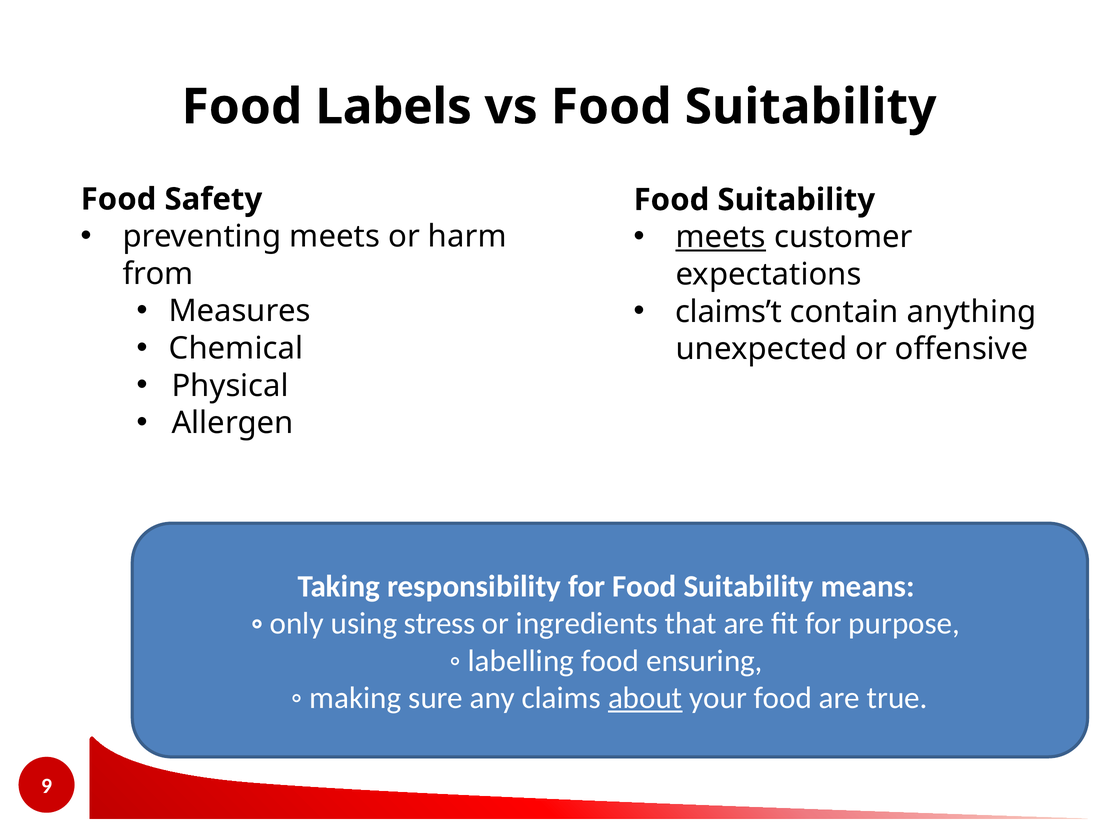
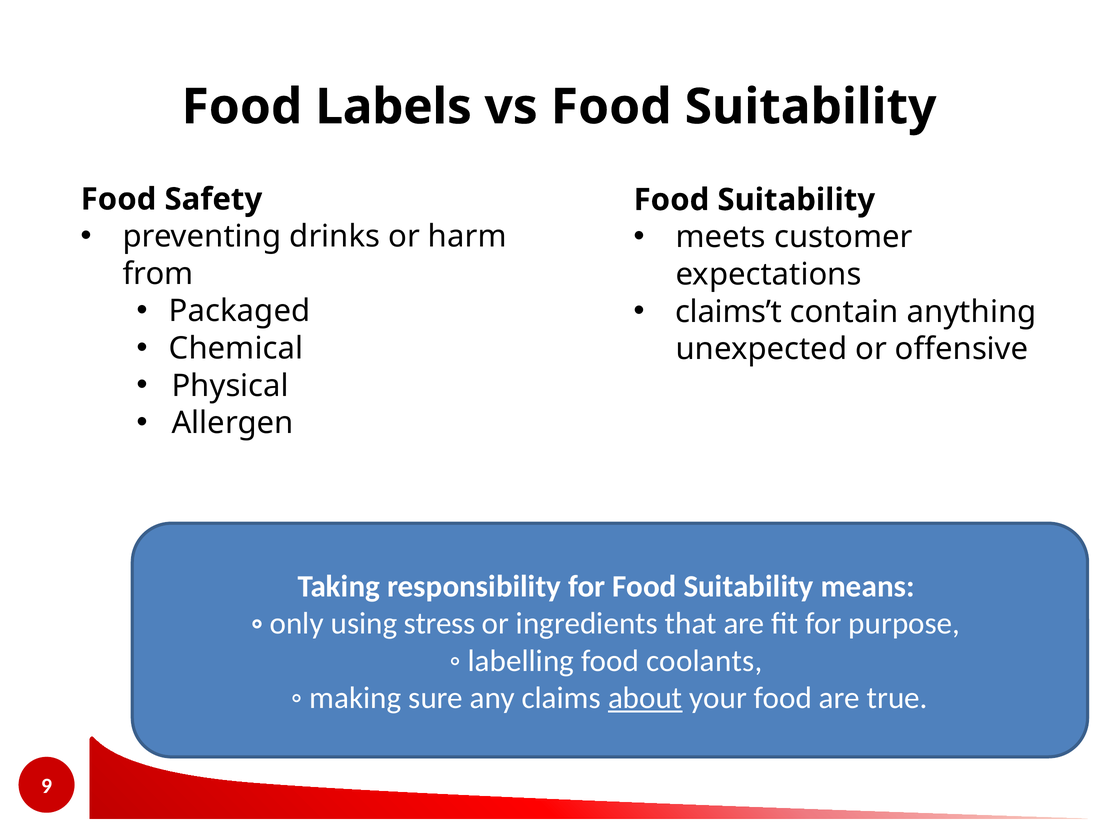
preventing meets: meets -> drinks (335, 237)
meets underline: present -> none (721, 237)
Measures: Measures -> Packaged (240, 311)
ensuring: ensuring -> coolants (704, 661)
